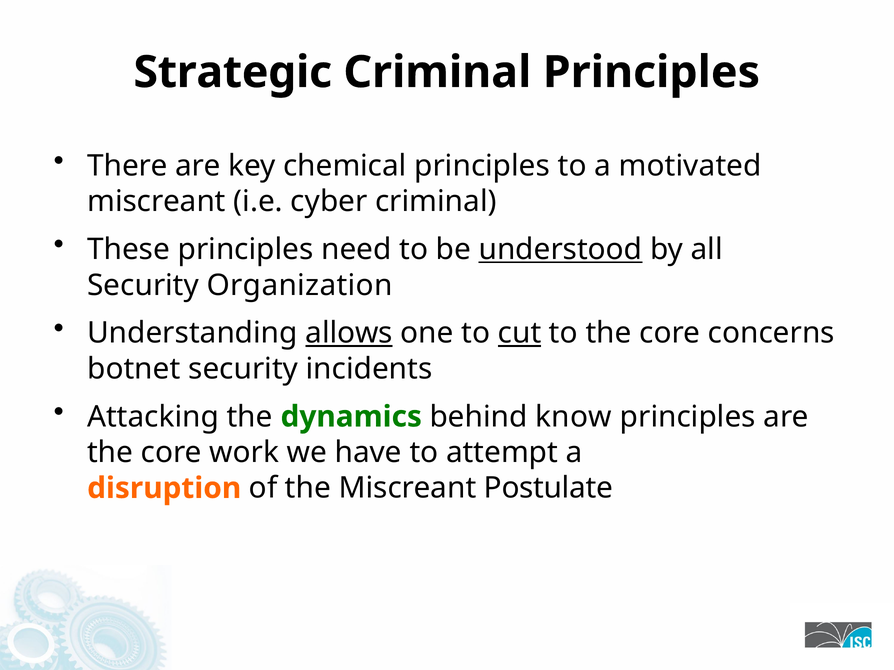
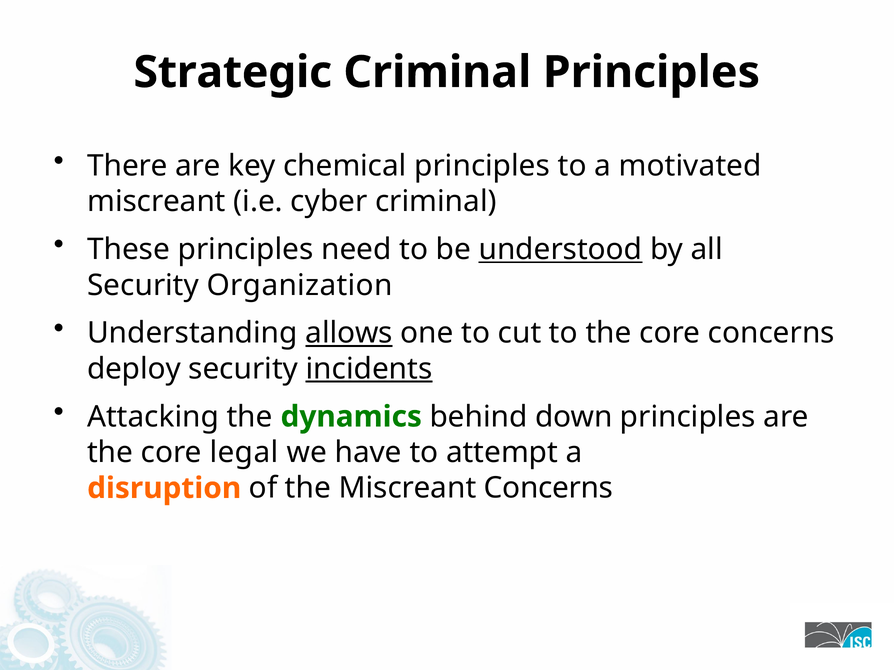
cut underline: present -> none (520, 333)
botnet: botnet -> deploy (134, 369)
incidents underline: none -> present (369, 369)
know: know -> down (574, 417)
work: work -> legal (244, 453)
Miscreant Postulate: Postulate -> Concerns (548, 489)
